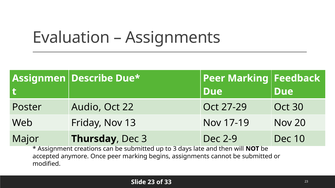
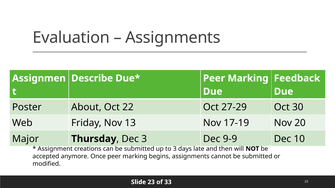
Audio: Audio -> About (86, 108)
2-9: 2-9 -> 9-9 (230, 139)
